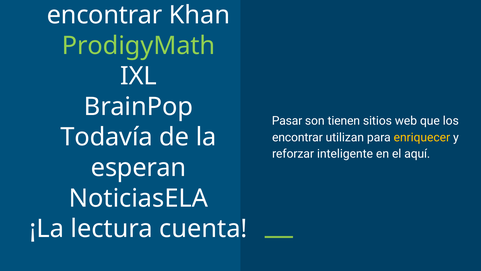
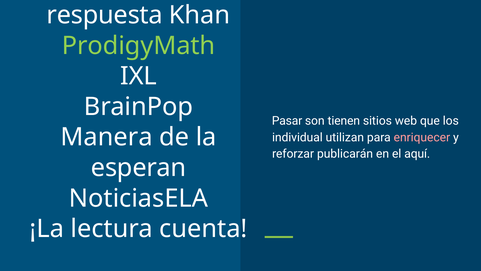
encontrar: encontrar -> respuesta (105, 15)
Todavía: Todavía -> Manera (107, 137)
encontrar: encontrar -> individual (297, 137)
enriquecer colour: yellow -> pink (422, 137)
inteligente: inteligente -> publicarán (345, 154)
